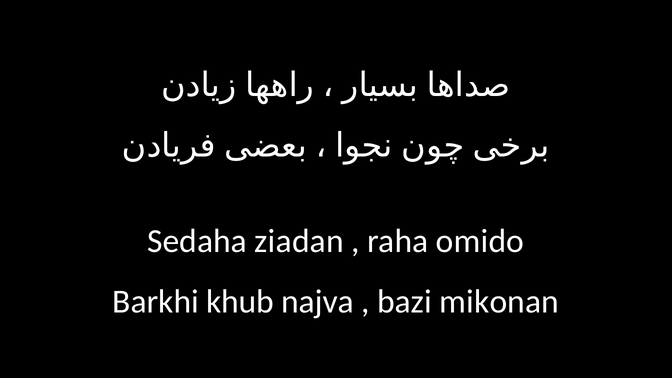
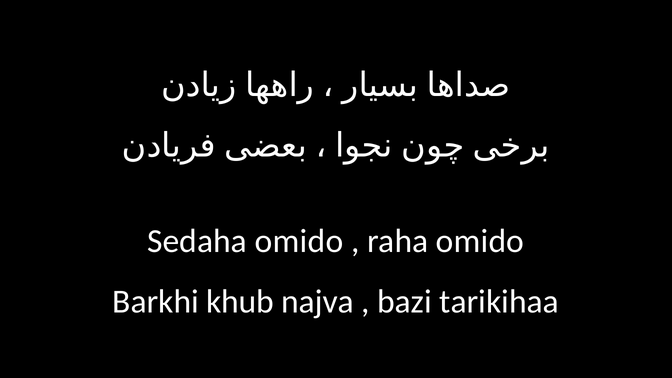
Sedaha ziadan: ziadan -> omido (299, 241)
mikonan: mikonan -> tarikihaa (499, 302)
